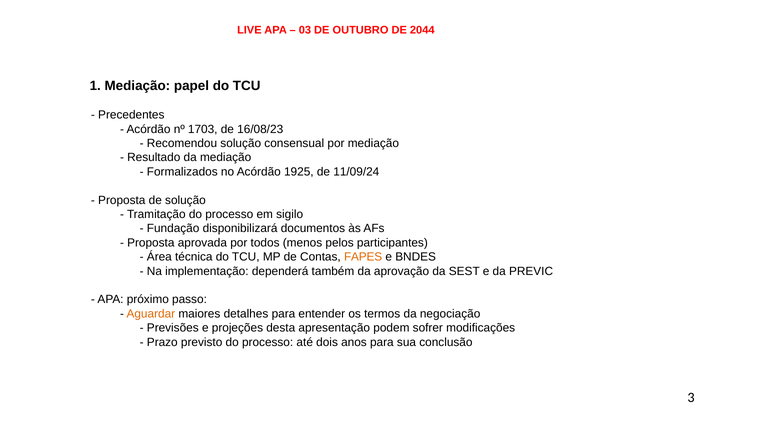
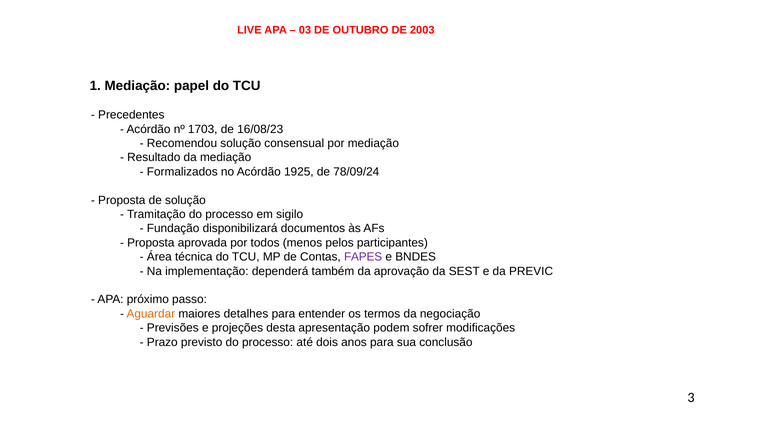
2044: 2044 -> 2003 (422, 30)
11/09/24: 11/09/24 -> 78/09/24 (356, 172)
FAPES colour: orange -> purple (363, 257)
